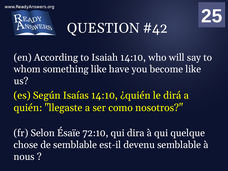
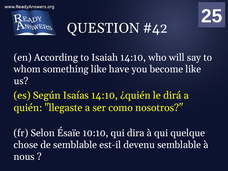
72:10: 72:10 -> 10:10 (95, 133)
